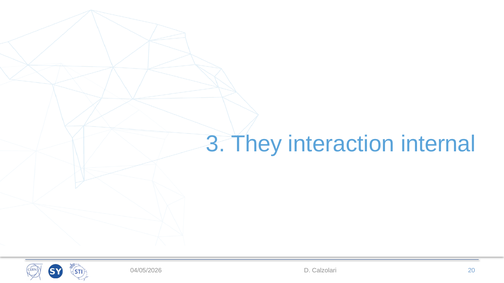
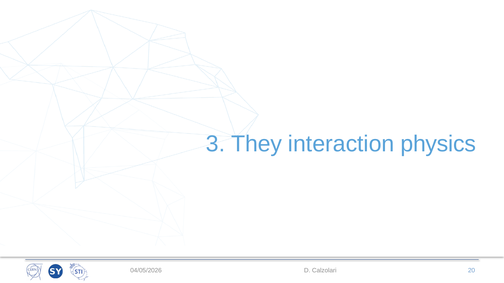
internal: internal -> physics (438, 144)
